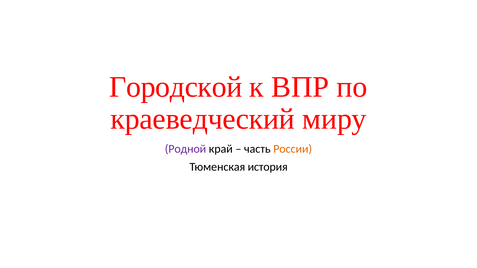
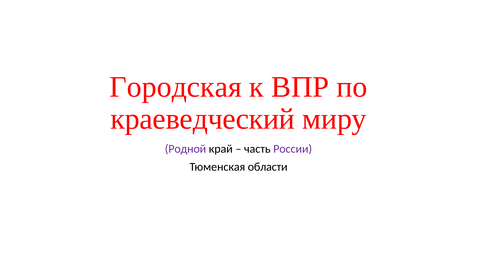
Городской: Городской -> Городская (176, 87)
России colour: orange -> purple (293, 149)
история: история -> области (268, 167)
